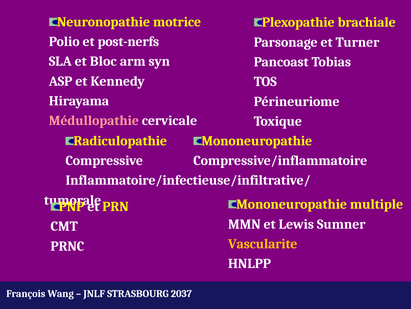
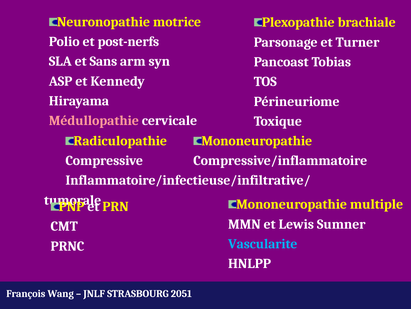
Bloc: Bloc -> Sans (103, 61)
Vascularite colour: yellow -> light blue (263, 243)
2037: 2037 -> 2051 (181, 293)
